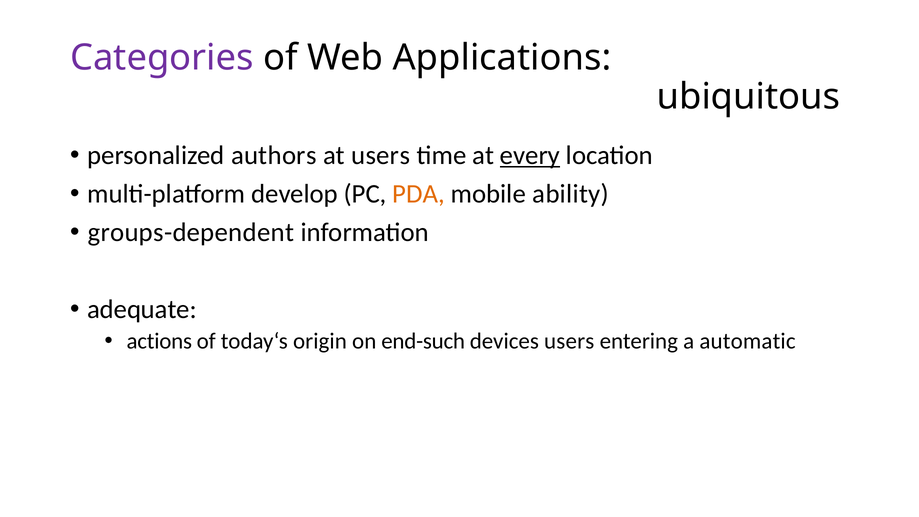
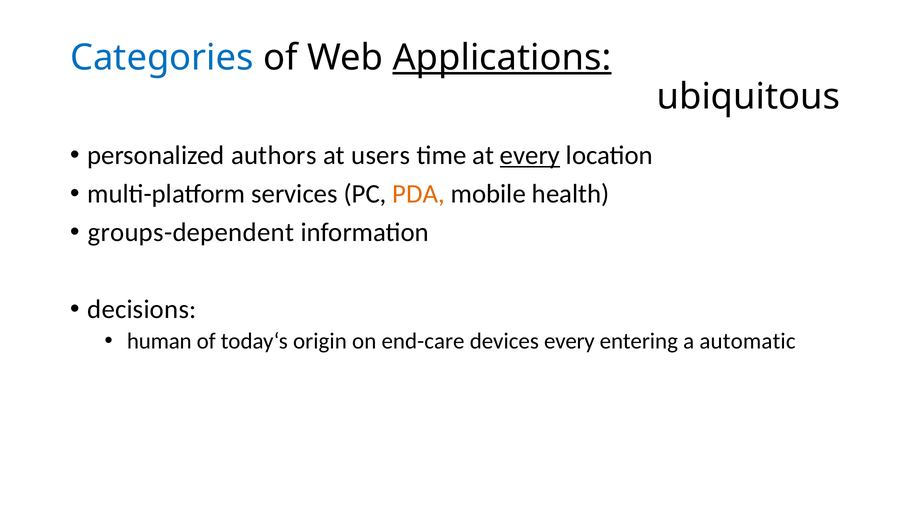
Categories colour: purple -> blue (162, 58)
Applications underline: none -> present (502, 58)
develop: develop -> services (295, 194)
ability: ability -> health (571, 194)
adequate: adequate -> decisions (142, 310)
actions: actions -> human (159, 341)
end-such: end-such -> end-care (423, 341)
devices users: users -> every (569, 341)
